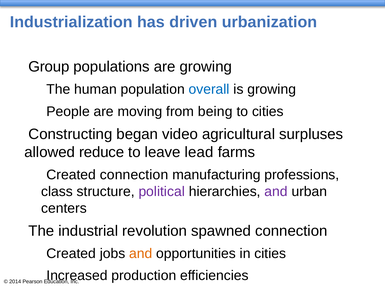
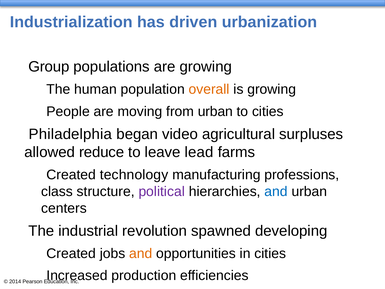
overall colour: blue -> orange (209, 89)
from being: being -> urban (215, 111)
Constructing: Constructing -> Philadelphia (70, 134)
Created connection: connection -> technology (134, 175)
and colour: purple -> blue (276, 191)
spawned connection: connection -> developing (291, 231)
